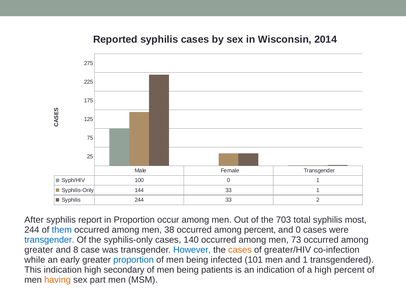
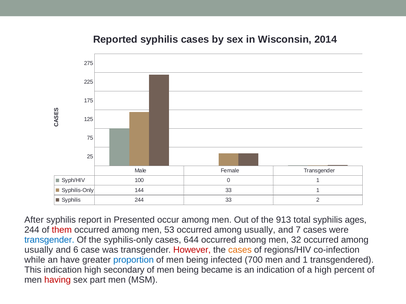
in Proportion: Proportion -> Presented (134, 220)
703: 703 -> 913 (284, 220)
most: most -> ages (356, 220)
them colour: blue -> red (62, 230)
38: 38 -> 53 (169, 230)
percent: percent -> usually (260, 230)
and 0: 0 -> 7 (298, 230)
140: 140 -> 644 (191, 240)
73: 73 -> 32 (296, 240)
greater: greater -> usually (39, 250)
8: 8 -> 6 (76, 250)
However colour: blue -> red (192, 250)
greater/HIV: greater/HIV -> regions/HIV (288, 250)
early: early -> have (70, 260)
101: 101 -> 700 (254, 260)
patients: patients -> became (217, 270)
having colour: orange -> red (58, 280)
